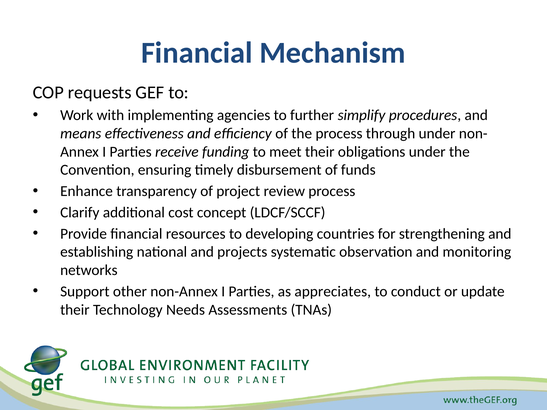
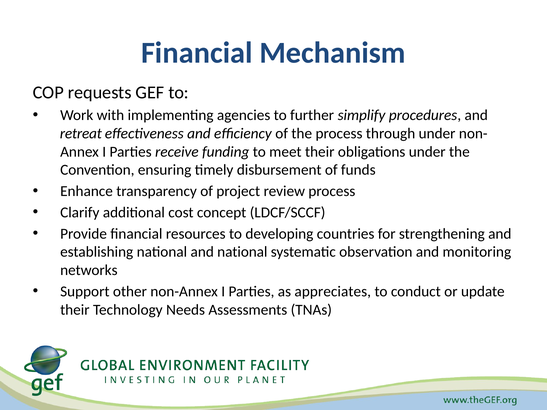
means: means -> retreat (81, 134)
and projects: projects -> national (242, 252)
